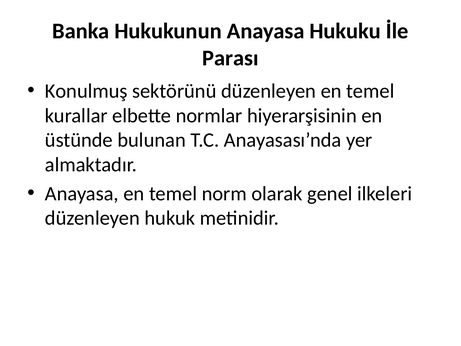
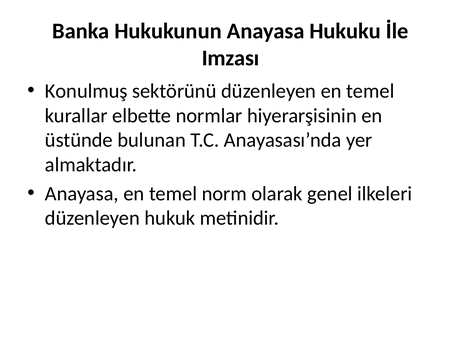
Parası: Parası -> Imzası (231, 58)
